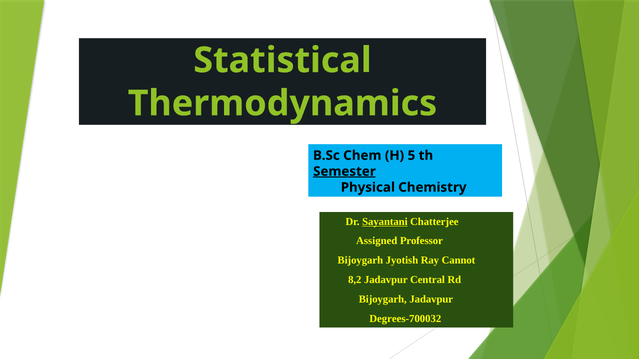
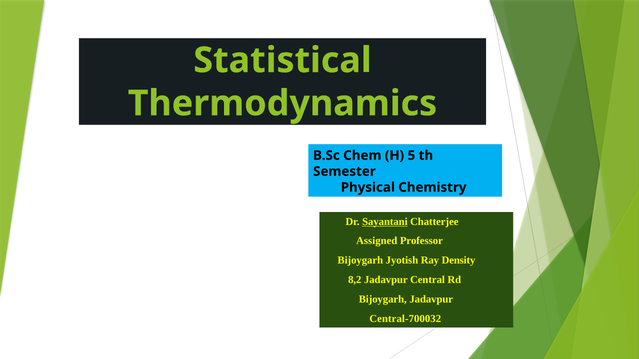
Semester underline: present -> none (344, 172)
Cannot: Cannot -> Density (459, 261)
Degrees-700032: Degrees-700032 -> Central-700032 (405, 319)
